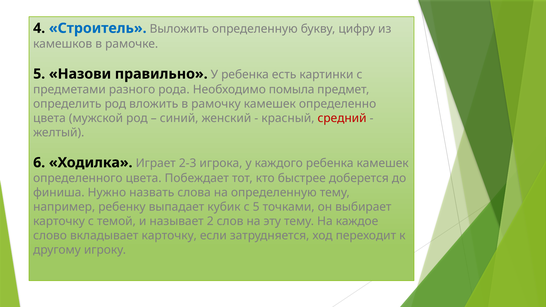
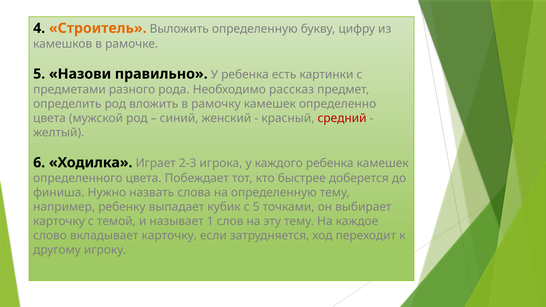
Строитель colour: blue -> orange (98, 28)
помыла: помыла -> рассказ (292, 89)
2: 2 -> 1 (210, 221)
